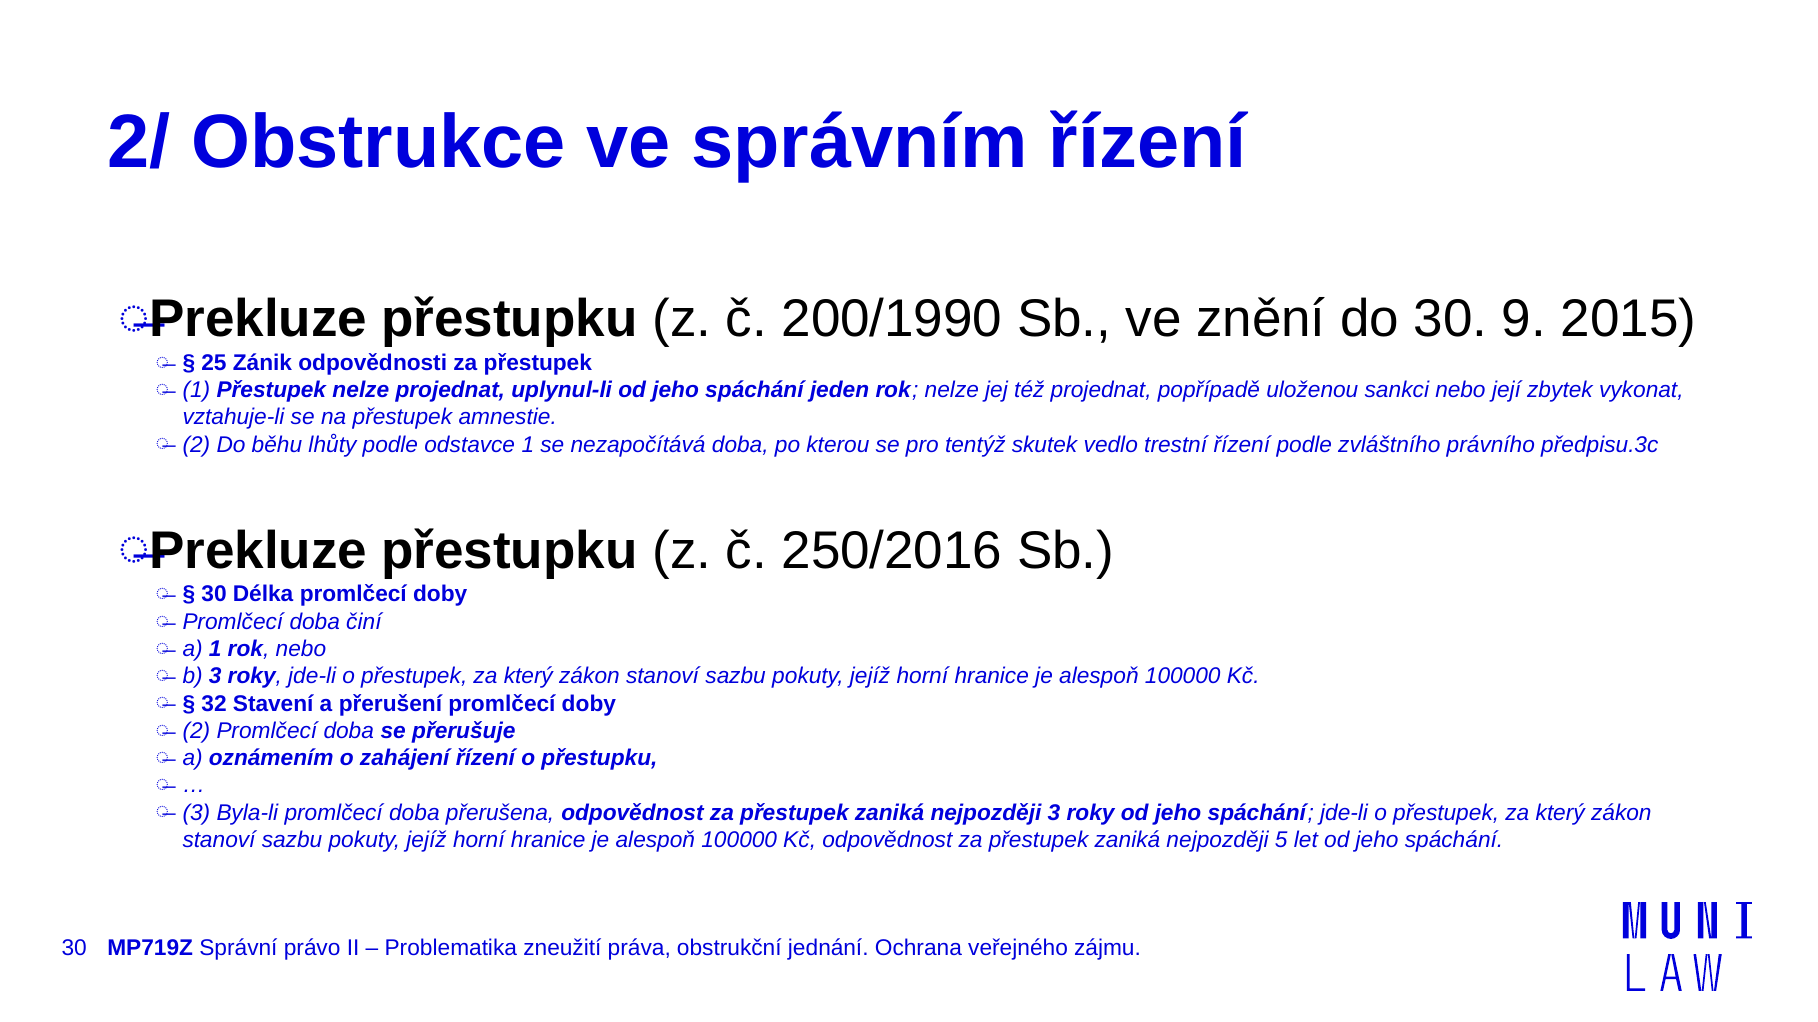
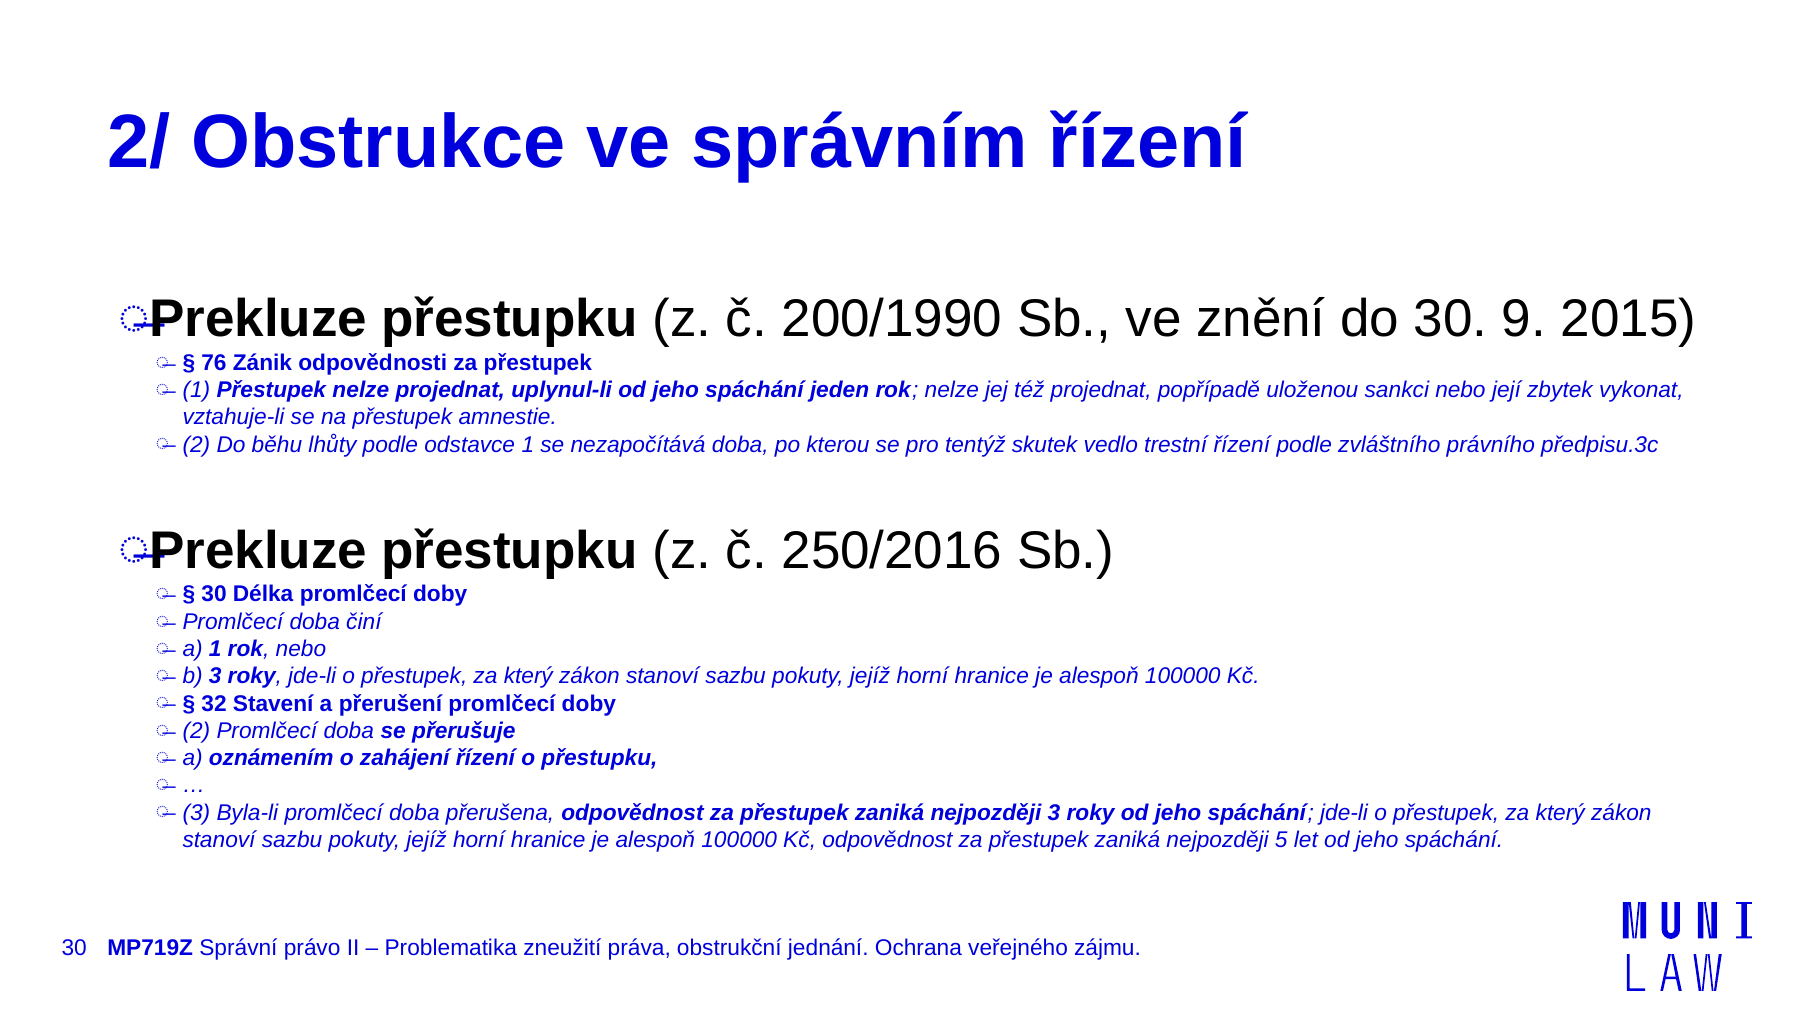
25: 25 -> 76 (214, 363)
